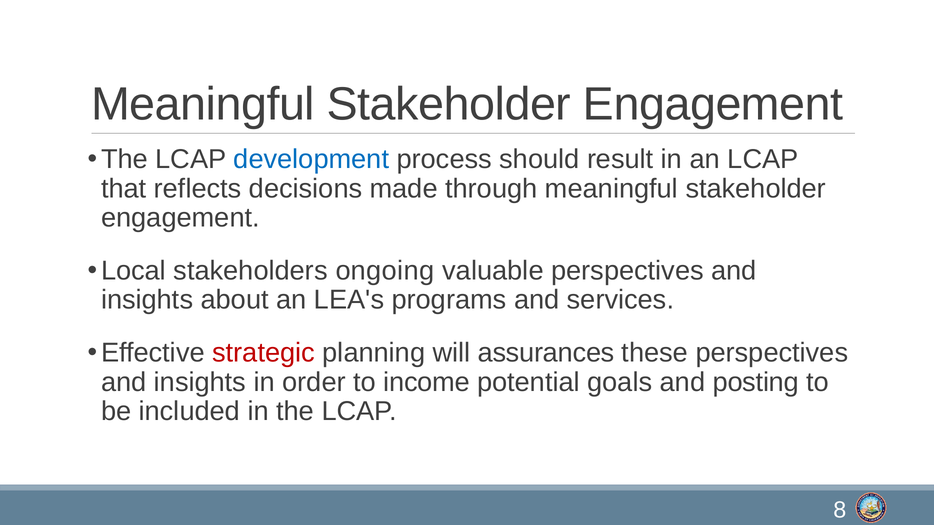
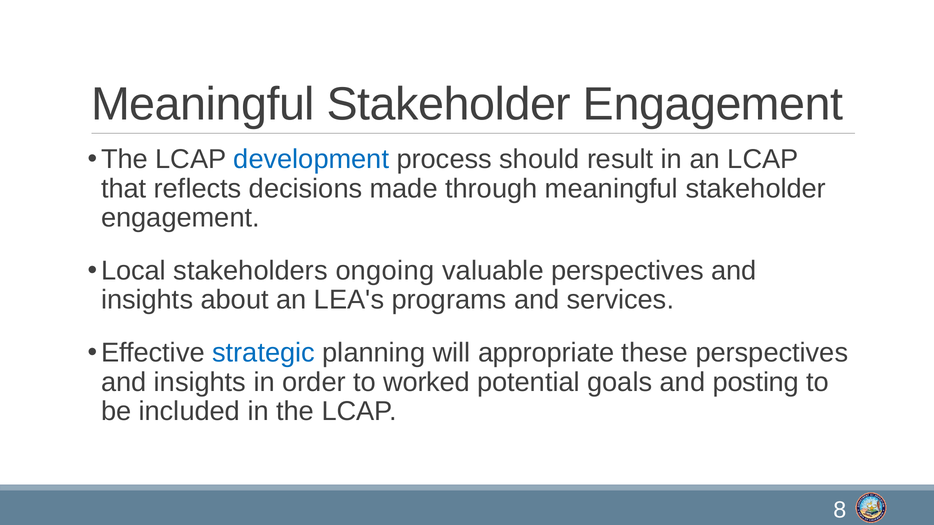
strategic colour: red -> blue (264, 353)
assurances: assurances -> appropriate (546, 353)
income: income -> worked (427, 382)
